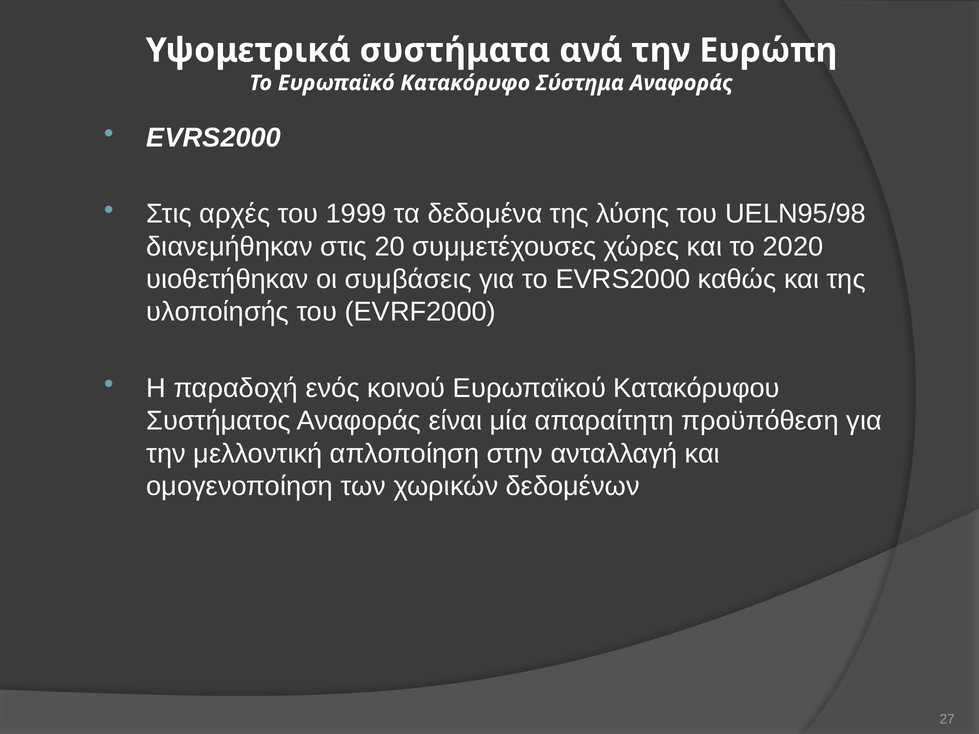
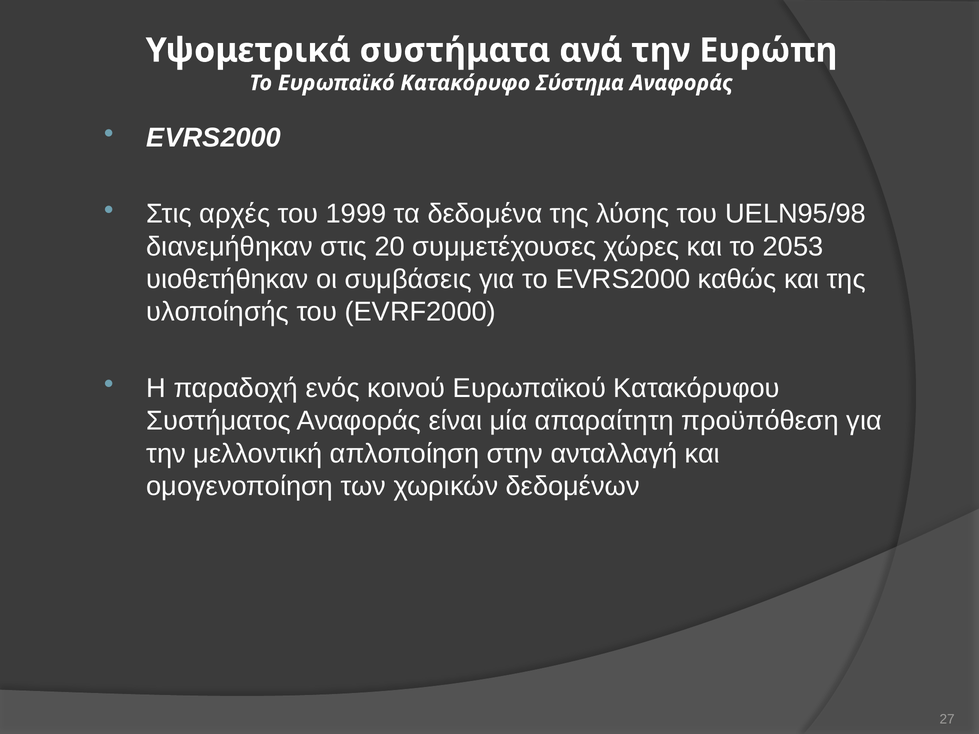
2020: 2020 -> 2053 (793, 247)
